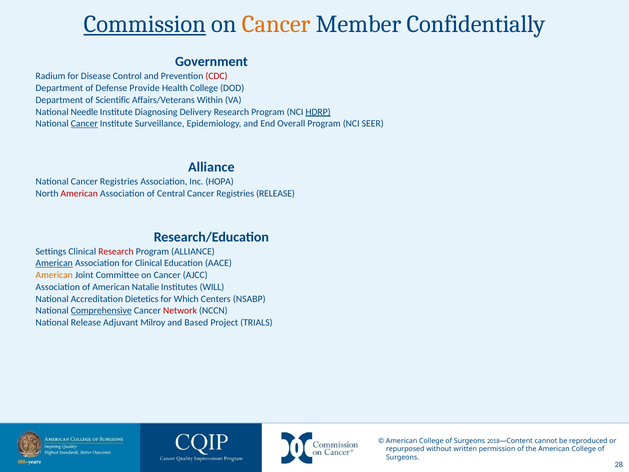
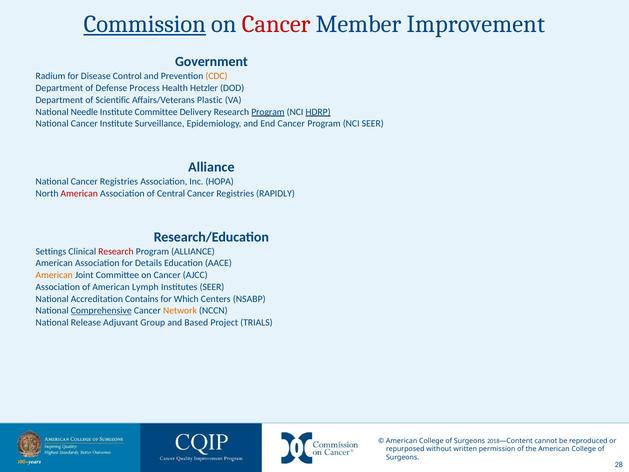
Cancer colour: orange -> red (276, 24)
Confidentially: Confidentially -> Improvement (476, 24)
CDC colour: red -> orange (217, 76)
Provide: Provide -> Process (145, 88)
Health College: College -> Hetzler (204, 88)
Within: Within -> Plastic (210, 100)
Institute Diagnosing: Diagnosing -> Committee (156, 112)
Program underline: none -> present (268, 112)
Cancer underline: present -> none (84, 124)
End Overall: Overall -> Cancer (291, 124)
Registries RELEASE: RELEASE -> RAPIDLY (276, 193)
American underline: present -> none (54, 263)
for Clinical: Clinical -> Details (148, 263)
Natalie: Natalie -> Lymph (145, 287)
Institutes WILL: WILL -> SEER (212, 287)
Dietetics: Dietetics -> Contains (142, 299)
Network colour: red -> orange (180, 311)
Milroy: Milroy -> Group (153, 322)
